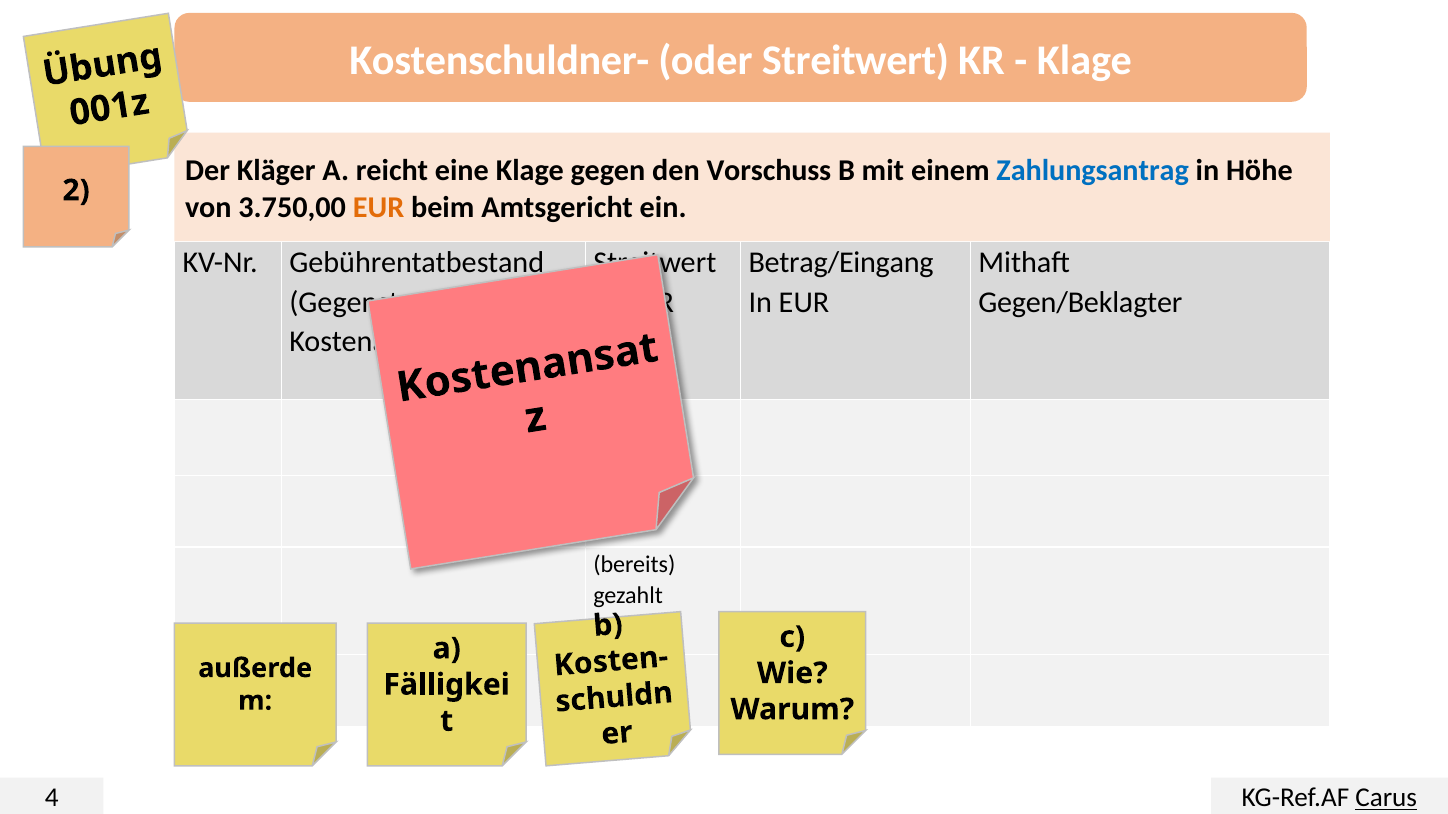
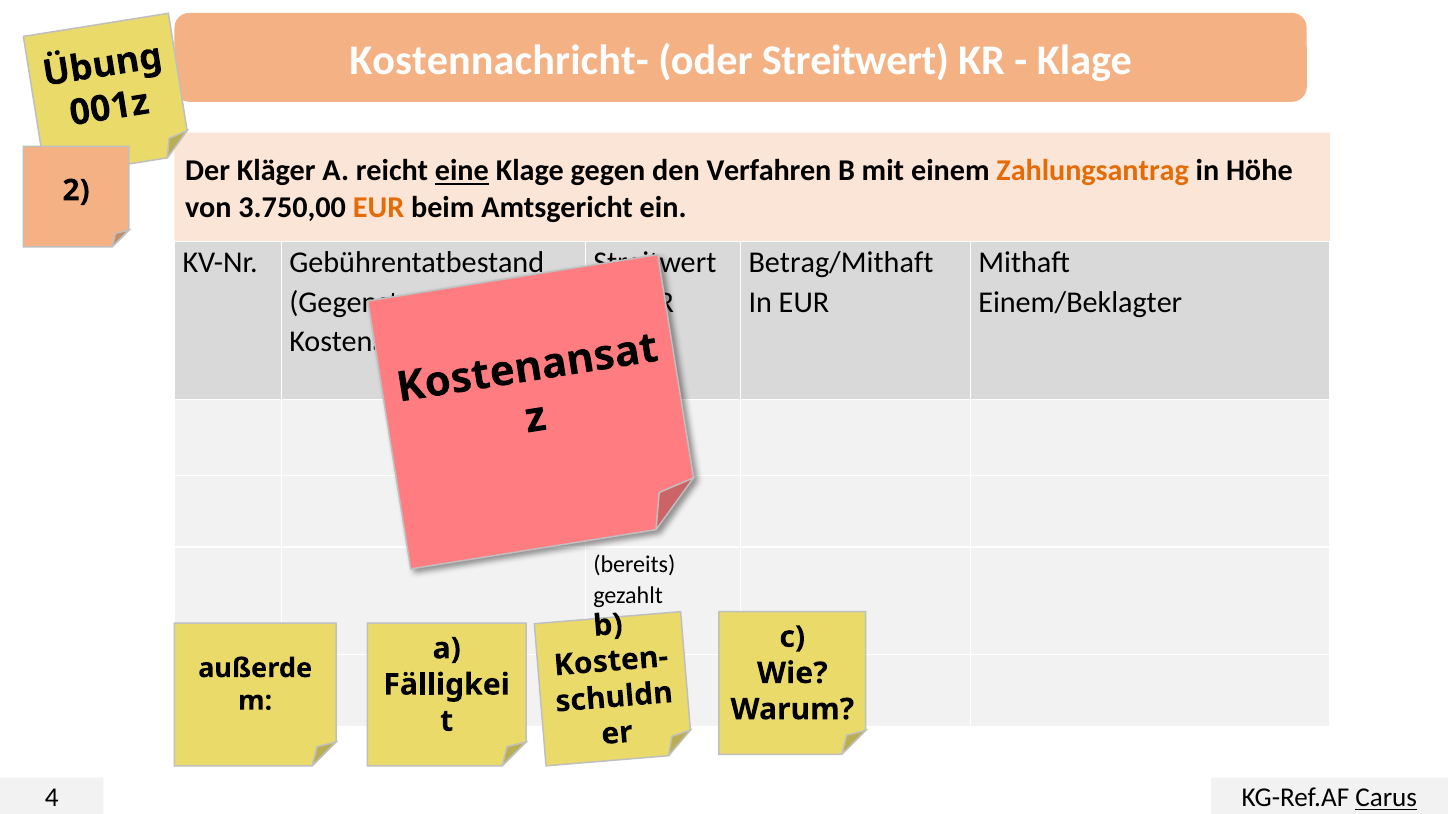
Kostenschuldner-: Kostenschuldner- -> Kostennachricht- (499, 60)
eine underline: none -> present (462, 171)
Vorschuss: Vorschuss -> Verfahren (769, 171)
Zahlungsantrag colour: blue -> orange (1093, 171)
Betrag/Eingang: Betrag/Eingang -> Betrag/Mithaft (841, 263)
Gegen/Beklagter: Gegen/Beklagter -> Einem/Beklagter (1080, 302)
